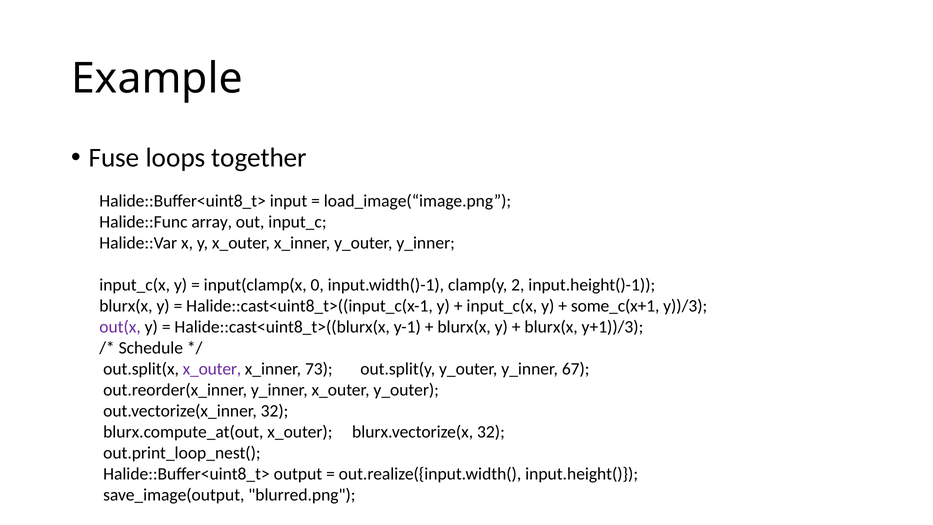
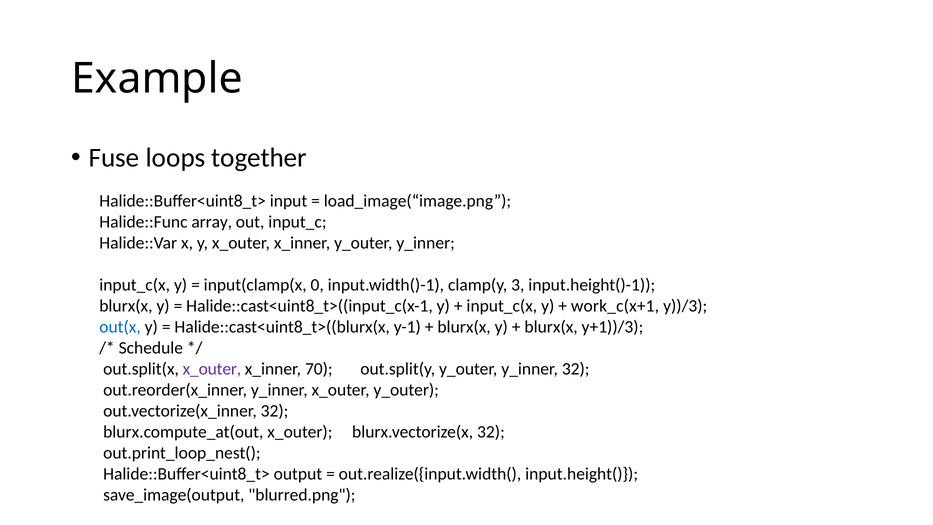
2: 2 -> 3 (518, 285)
some_c(x+1: some_c(x+1 -> work_c(x+1 (615, 306)
out(x colour: purple -> blue (120, 327)
73: 73 -> 70 (319, 369)
y_inner 67: 67 -> 32 (576, 369)
